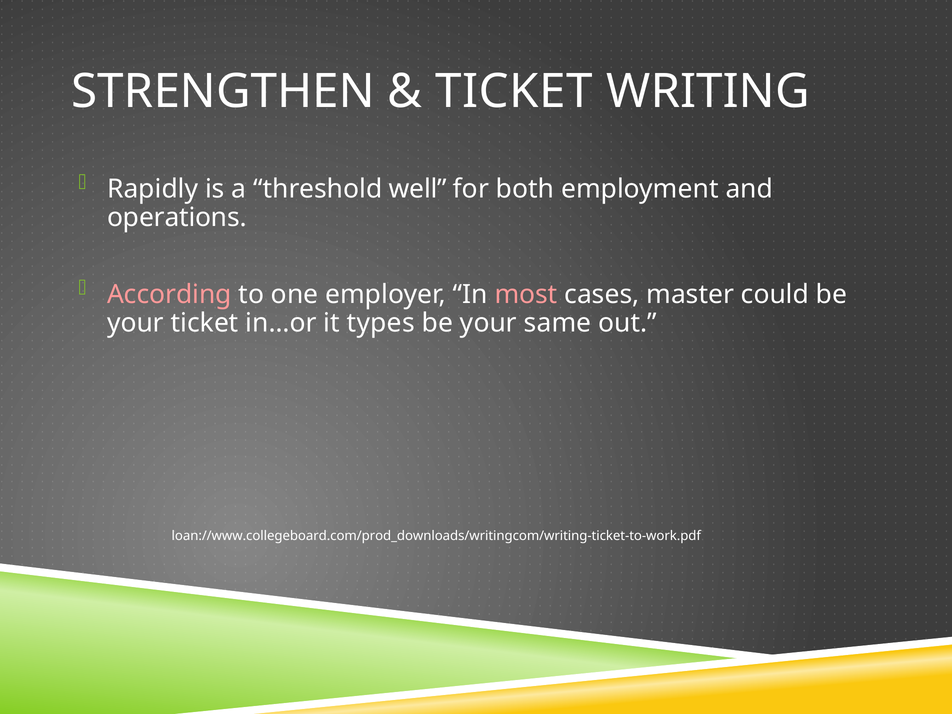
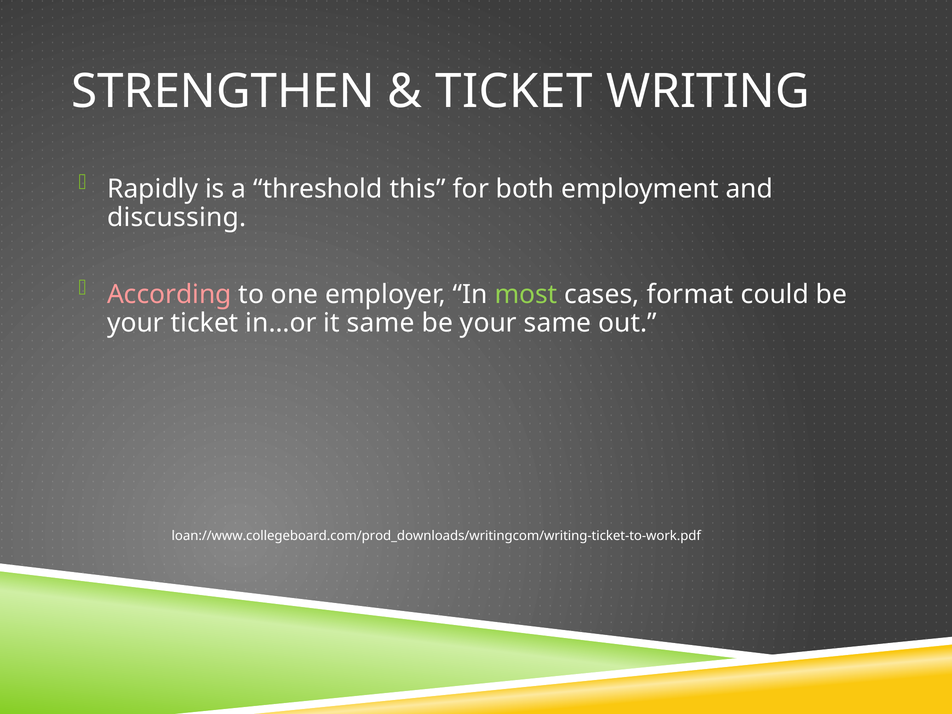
well: well -> this (418, 189)
operations: operations -> discussing (177, 218)
most colour: pink -> light green (526, 295)
master: master -> format (690, 295)
it types: types -> same (381, 323)
